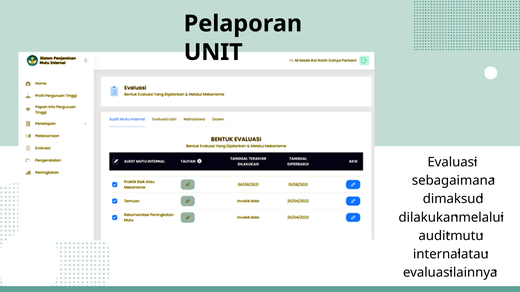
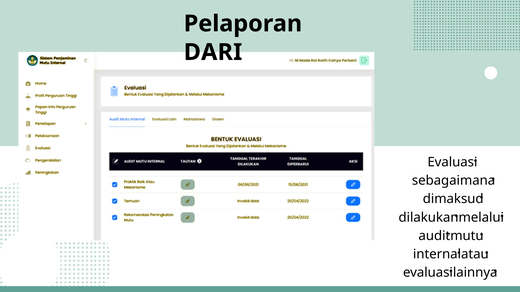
UNIT: UNIT -> DARI (213, 52)
